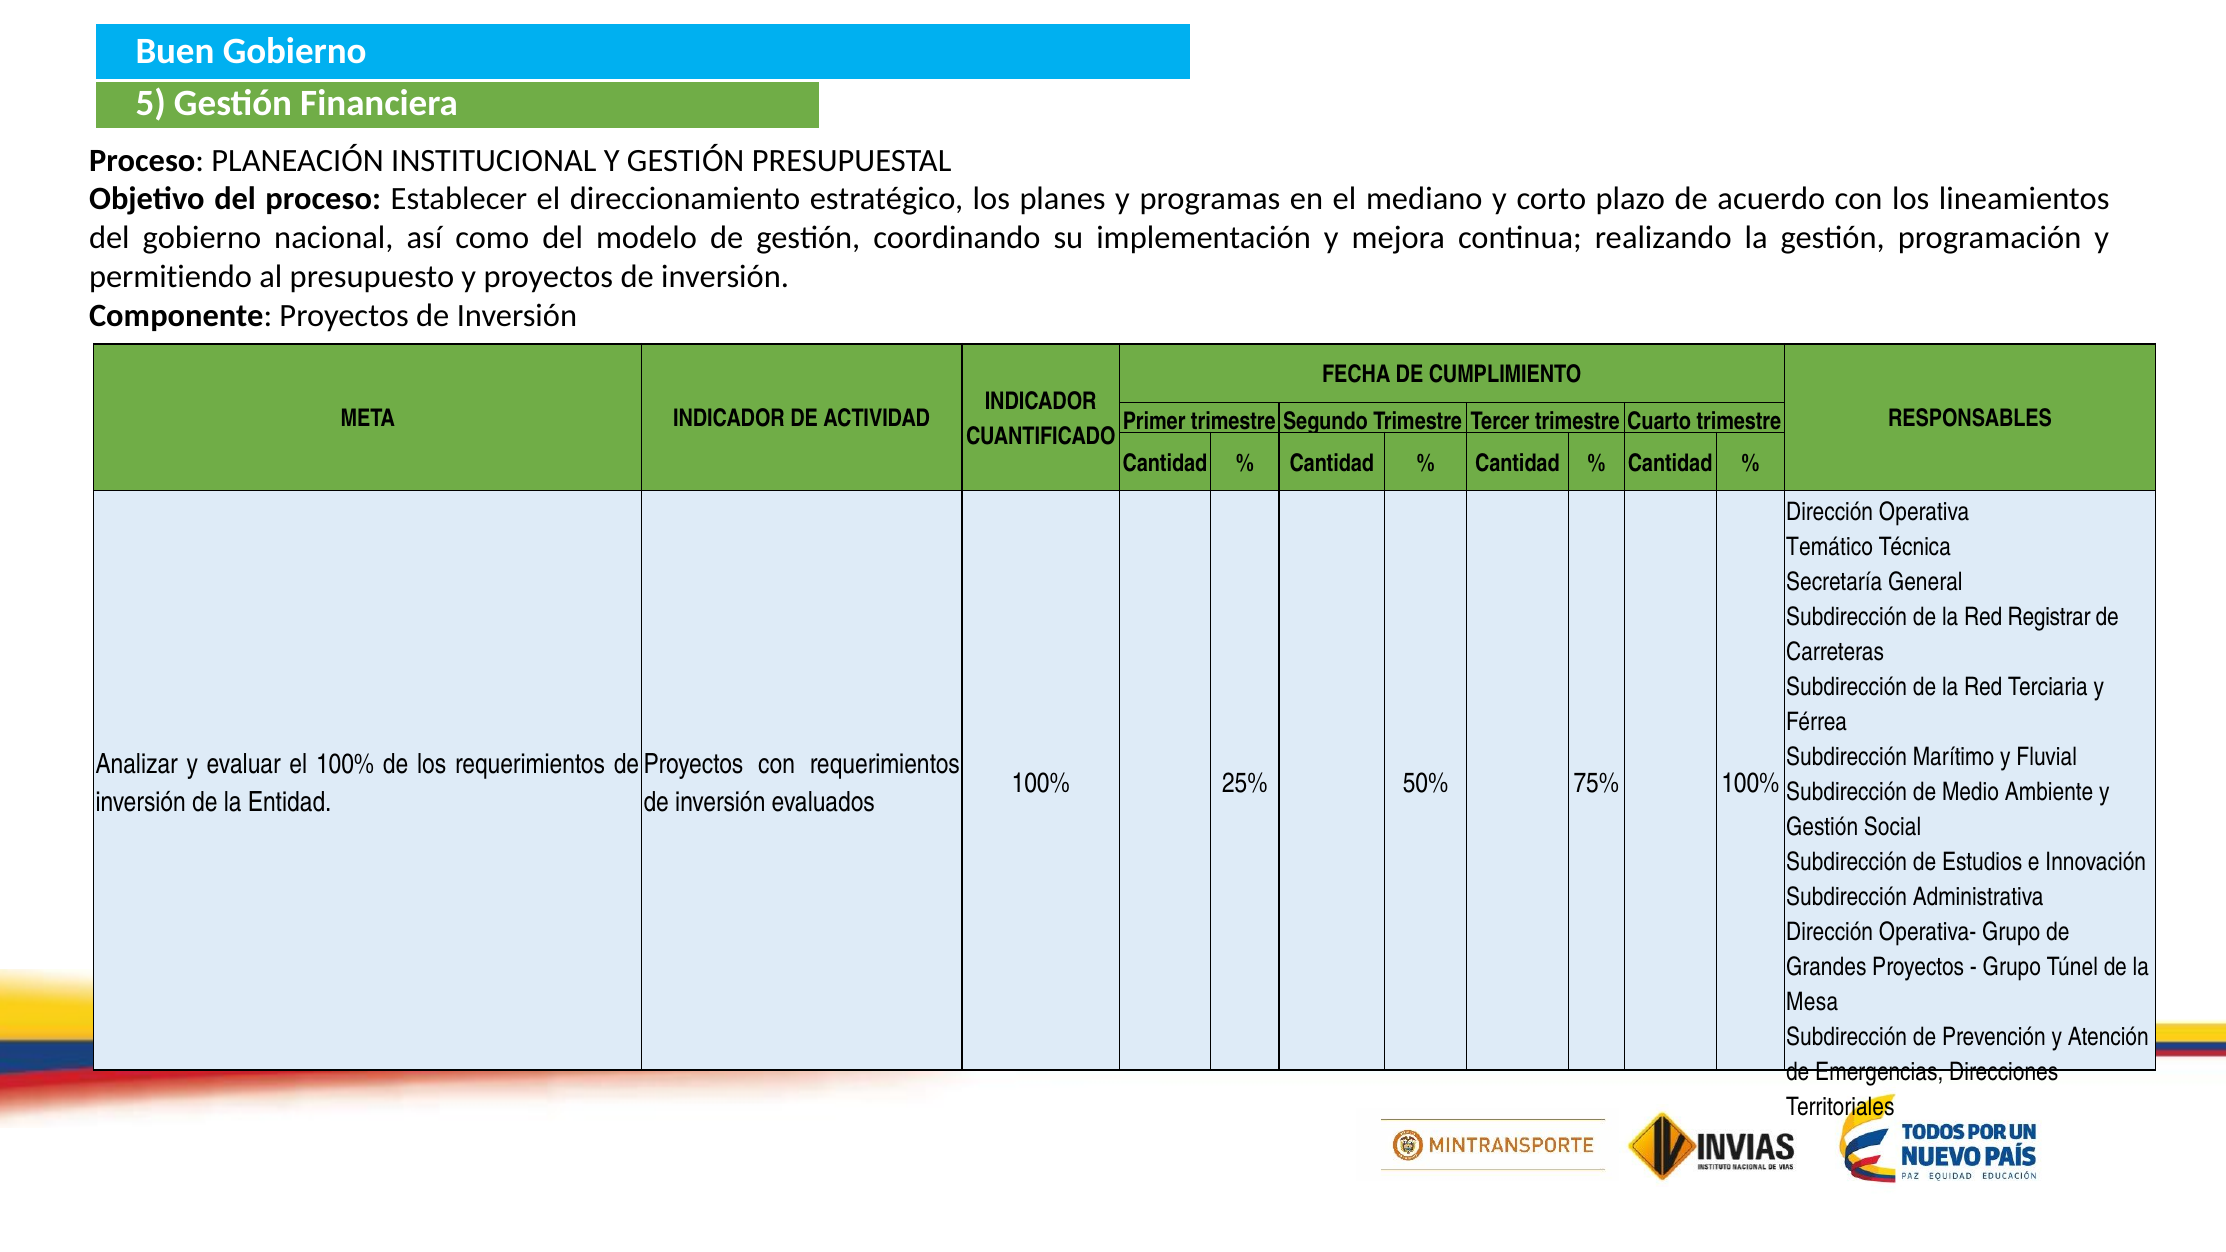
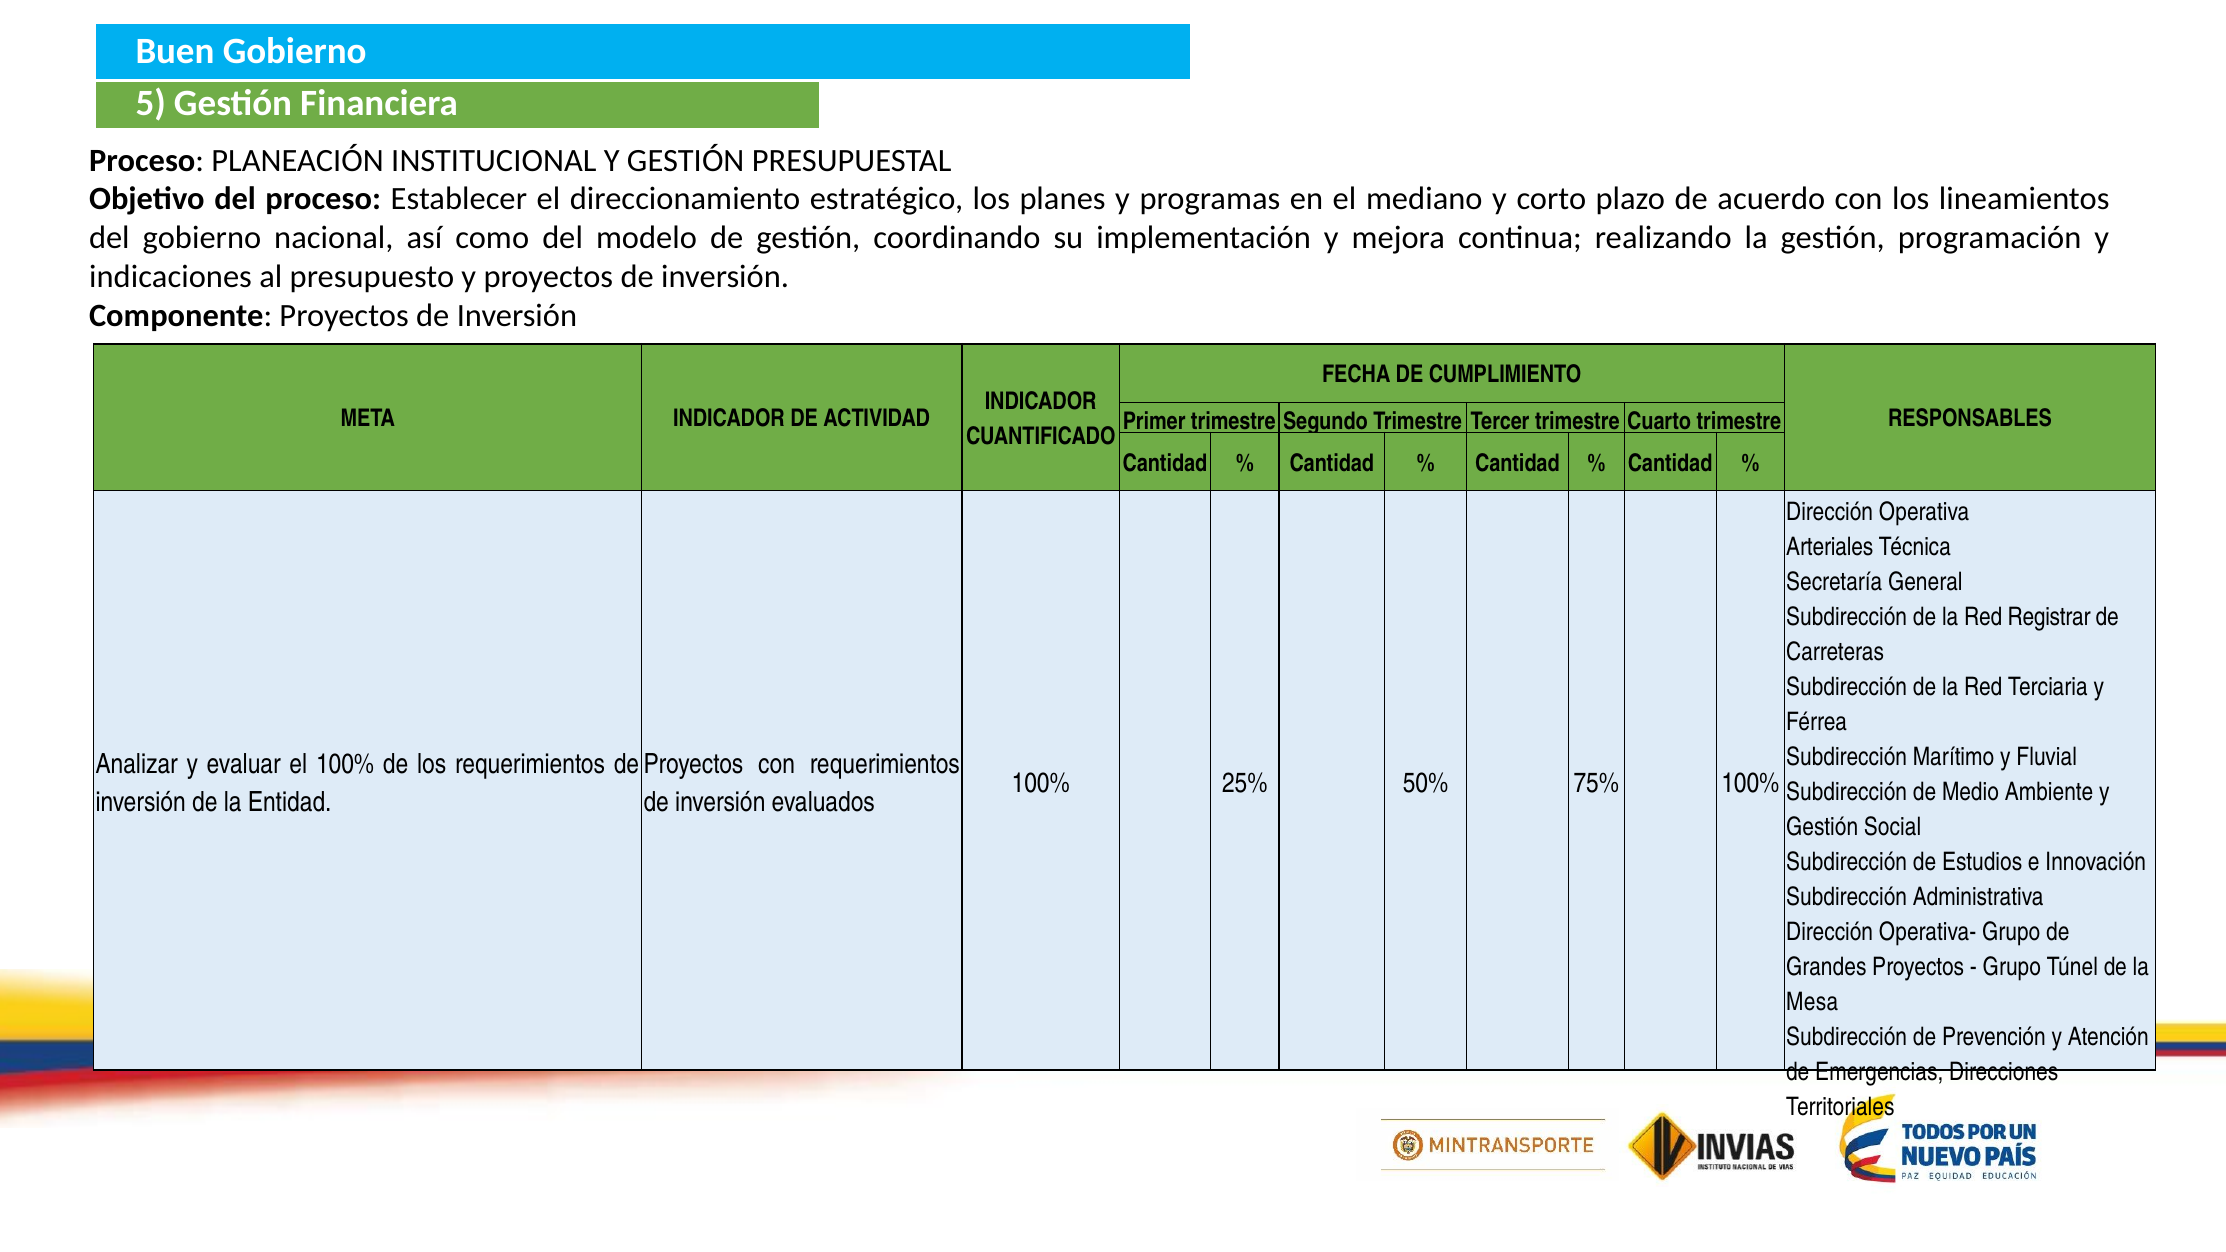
permitiendo: permitiendo -> indicaciones (171, 277)
Temático: Temático -> Arteriales (1830, 547)
